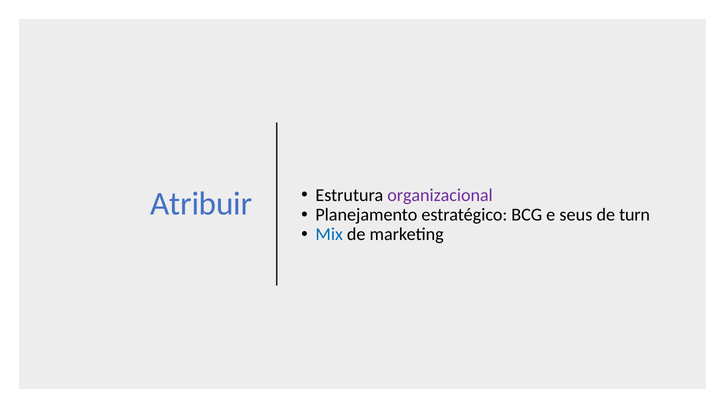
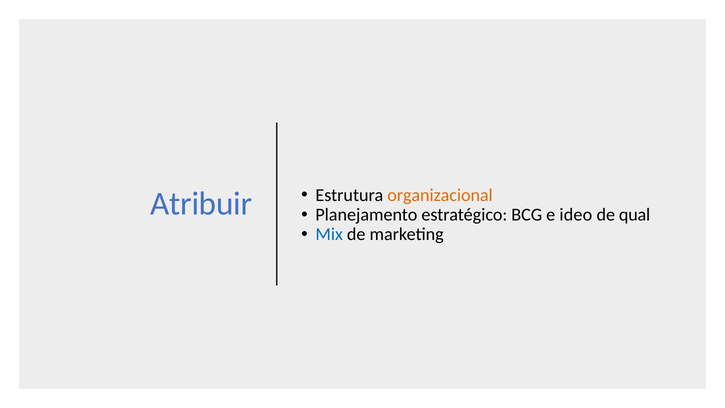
organizacional colour: purple -> orange (440, 195)
seus: seus -> ideo (576, 215)
turn: turn -> qual (635, 215)
